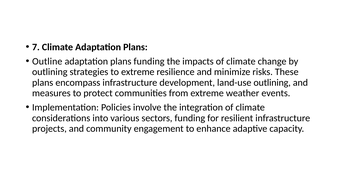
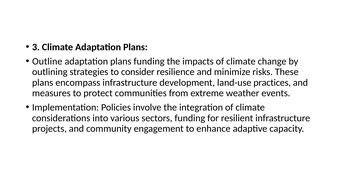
7: 7 -> 3 (36, 47)
to extreme: extreme -> consider (138, 72)
land-use outlining: outlining -> practices (272, 83)
